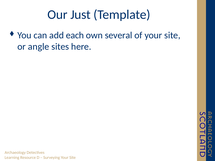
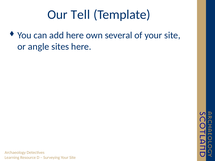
Just: Just -> Tell (80, 15)
add each: each -> here (75, 35)
